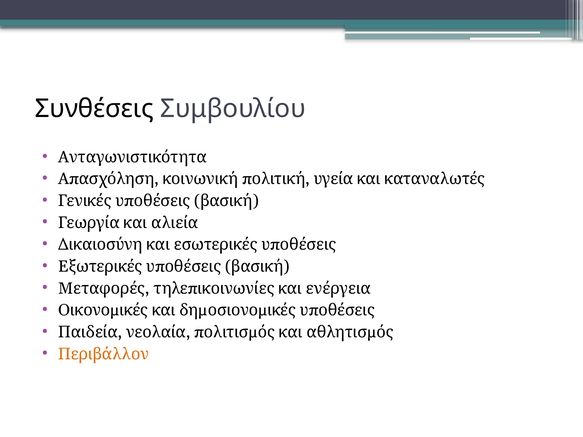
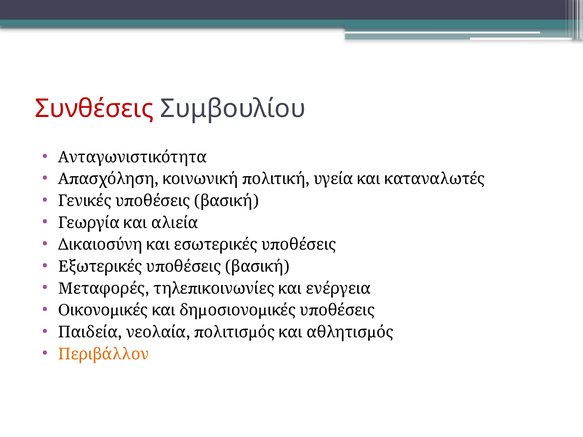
Συνθέσεις colour: black -> red (94, 109)
